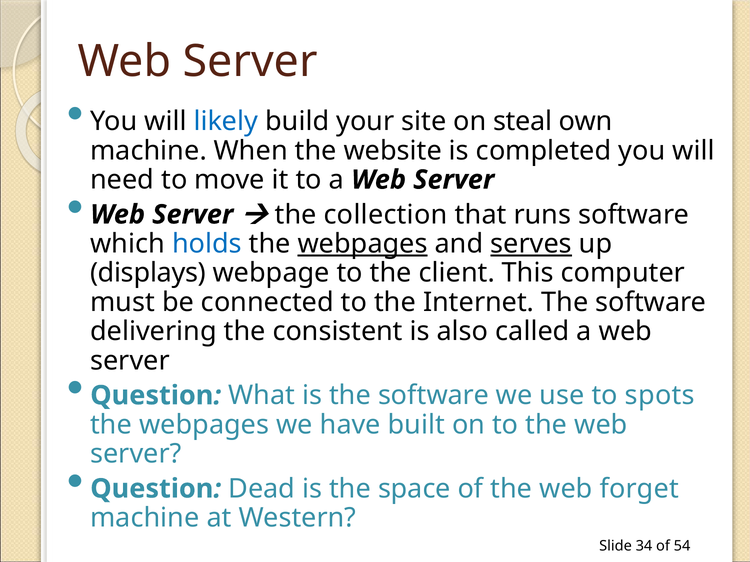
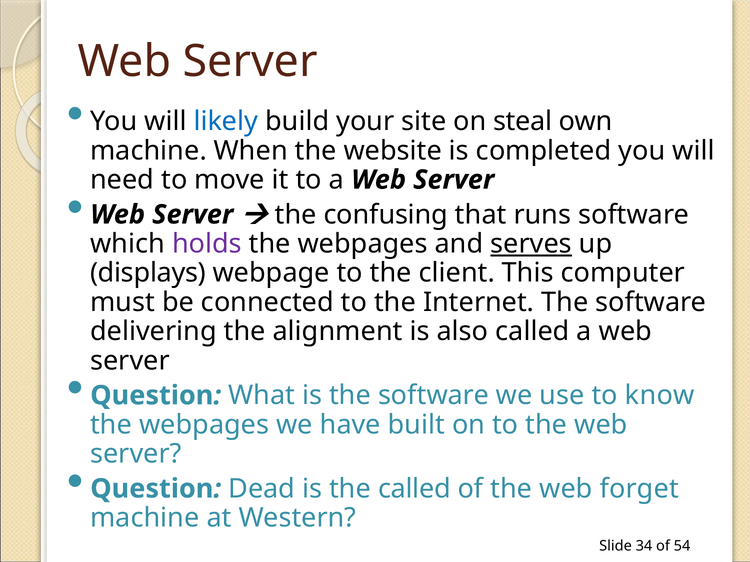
collection: collection -> confusing (386, 215)
holds colour: blue -> purple (207, 244)
webpages underline: present -> none (363, 244)
consistent: consistent -> alignment (338, 332)
spots: spots -> know (660, 396)
the space: space -> called (414, 489)
